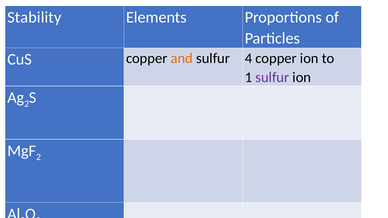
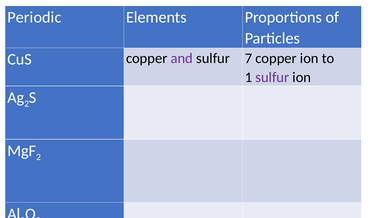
Stability: Stability -> Periodic (34, 17)
and colour: orange -> purple (182, 58)
4: 4 -> 7 (248, 58)
